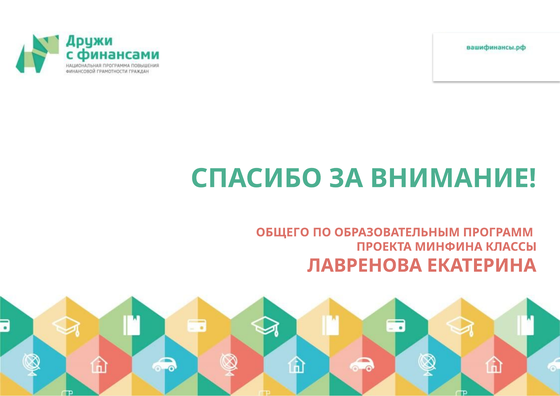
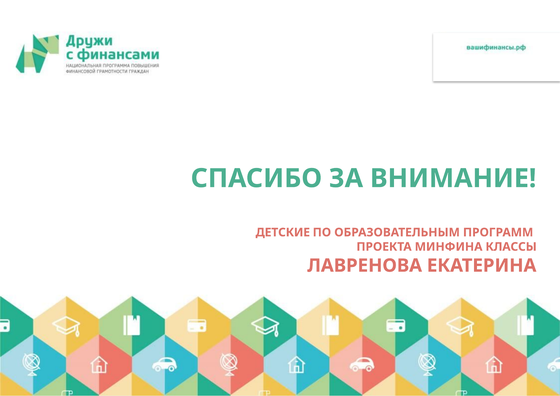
ОБЩЕГО: ОБЩЕГО -> ДЕТСКИЕ (283, 233)
